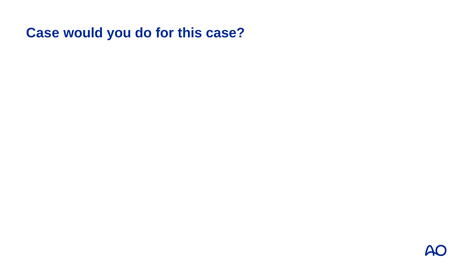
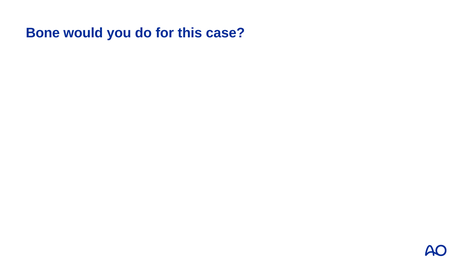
Case: Case -> Bone (43, 33)
